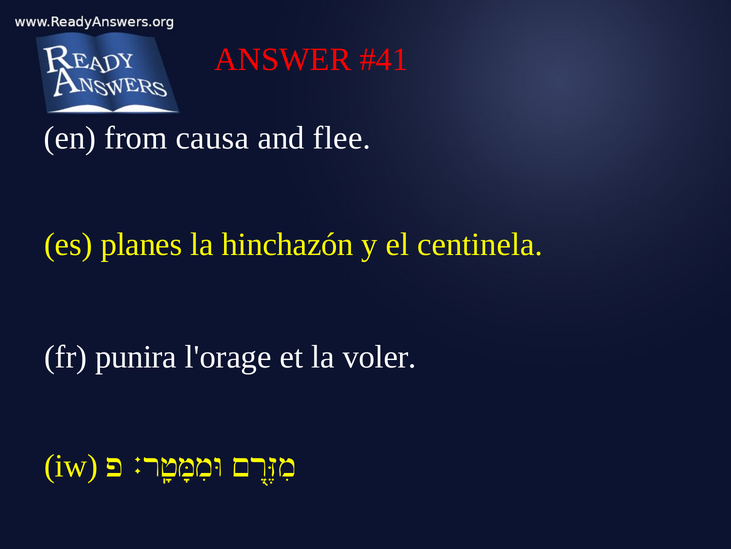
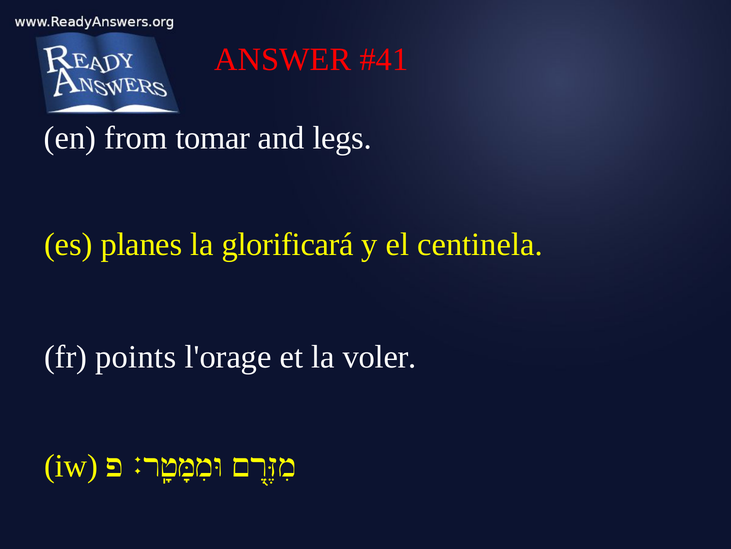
causa: causa -> tomar (213, 138)
flee: flee -> legs (342, 138)
hinchazón: hinchazón -> glorificará (288, 244)
punira: punira -> points (136, 357)
